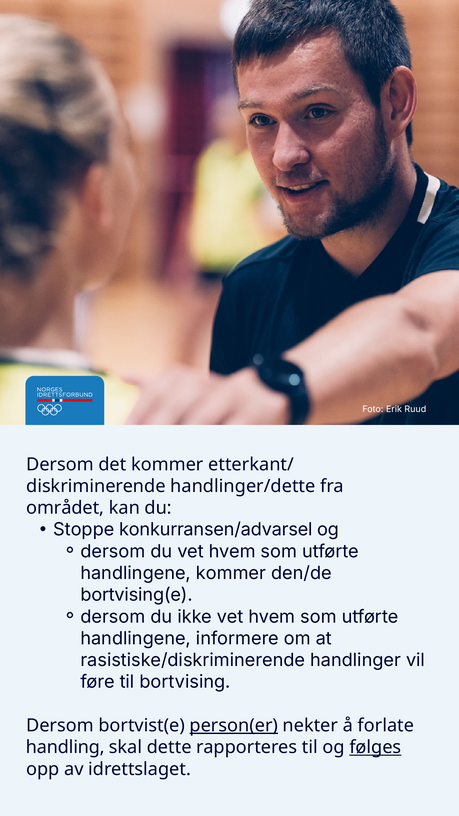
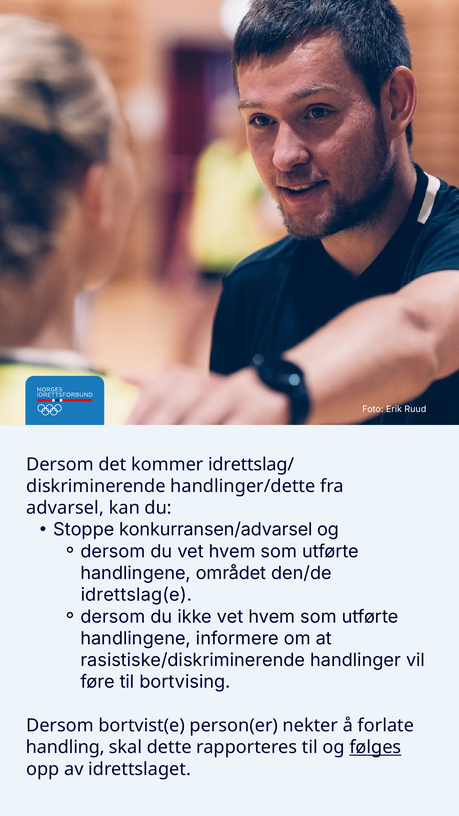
etterkant/: etterkant/ -> idrettslag/ (251, 464)
området: området -> advarsel (65, 508)
handlingene kommer: kommer -> området (231, 573)
bortvising(e: bortvising(e -> idrettslag(e (136, 595)
person(er underline: present -> none (234, 726)
